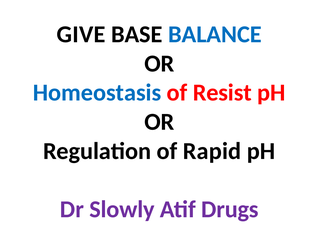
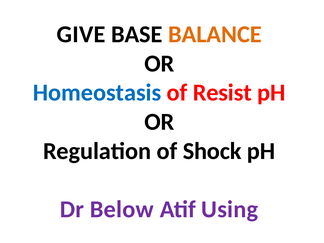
BALANCE colour: blue -> orange (215, 34)
Rapid: Rapid -> Shock (212, 151)
Slowly: Slowly -> Below (122, 209)
Drugs: Drugs -> Using (230, 209)
